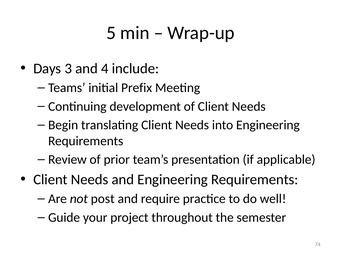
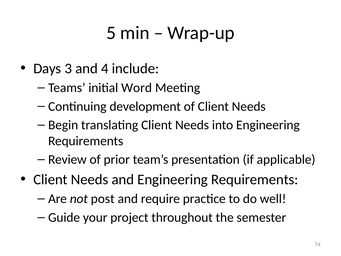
Prefix: Prefix -> Word (137, 88)
